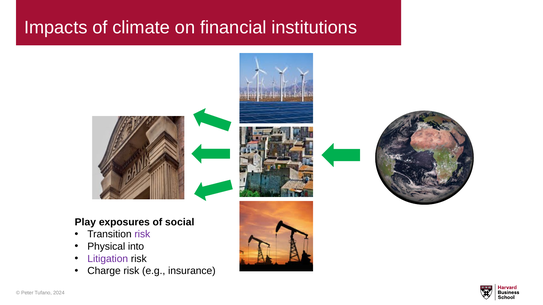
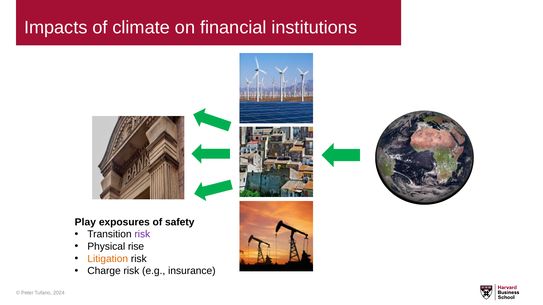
social: social -> safety (180, 222)
into: into -> rise (136, 247)
Litigation colour: purple -> orange (108, 259)
